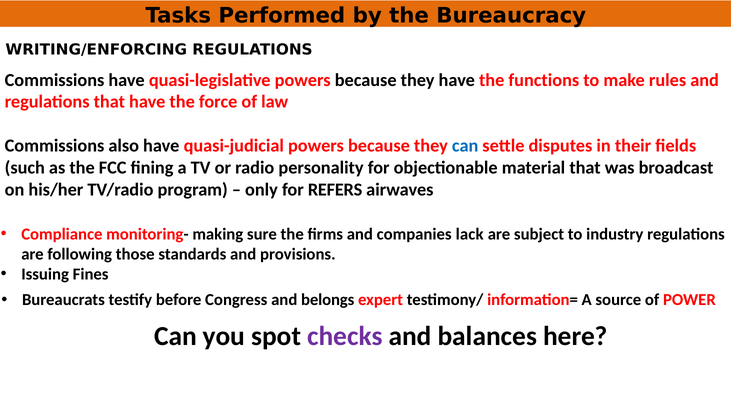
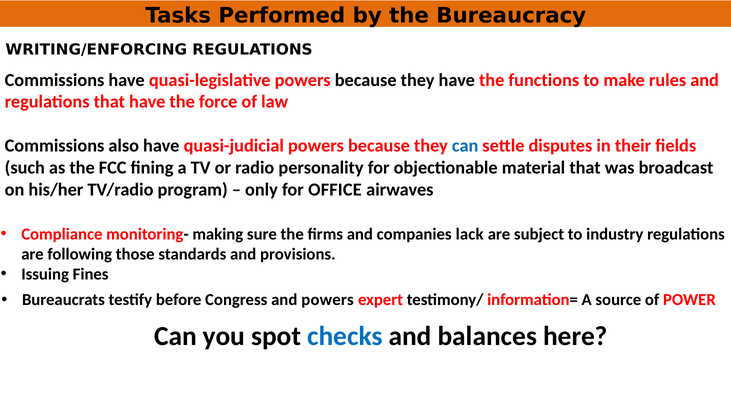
REFERS: REFERS -> OFFICE (335, 190)
and belongs: belongs -> powers (328, 300)
checks colour: purple -> blue (345, 336)
